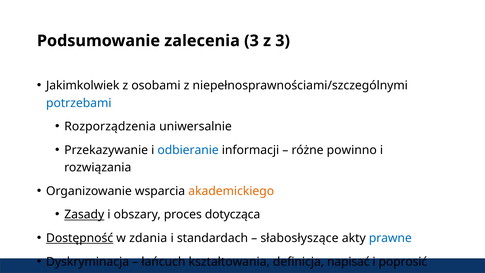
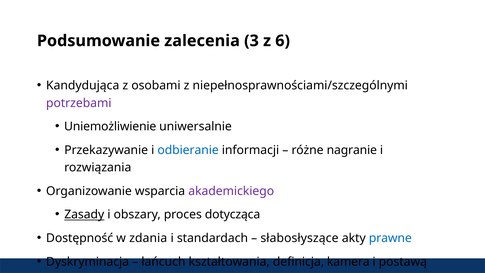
z 3: 3 -> 6 (283, 41)
Jakimkolwiek: Jakimkolwiek -> Kandydująca (83, 85)
potrzebami colour: blue -> purple (79, 103)
Rozporządzenia: Rozporządzenia -> Uniemożliwienie (110, 126)
powinno: powinno -> nagranie (352, 150)
akademickiego colour: orange -> purple (231, 191)
Dostępność underline: present -> none (80, 238)
napisać: napisać -> kamera (348, 262)
poprosić: poprosić -> postawą (403, 262)
